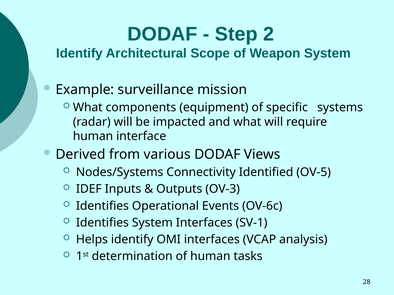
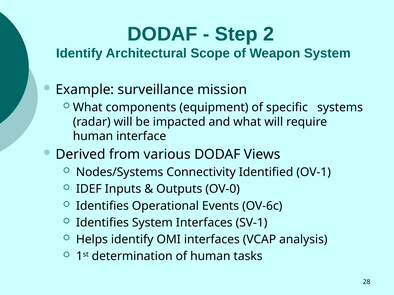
OV-5: OV-5 -> OV-1 (314, 172)
OV-3: OV-3 -> OV-0 (223, 189)
